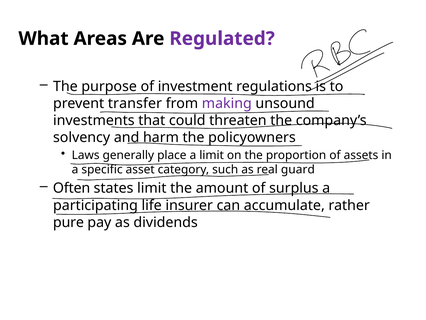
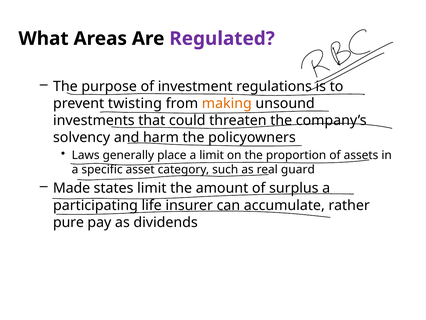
transfer: transfer -> twisting (135, 103)
making colour: purple -> orange (227, 103)
Often: Often -> Made (72, 188)
